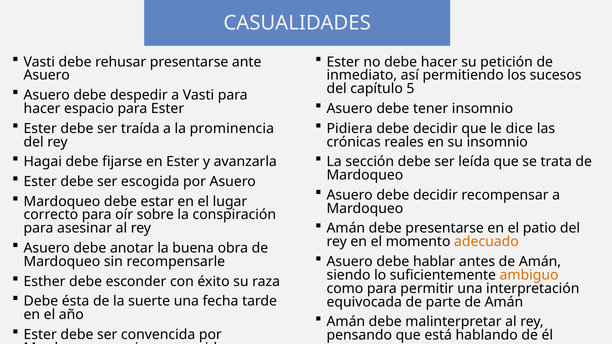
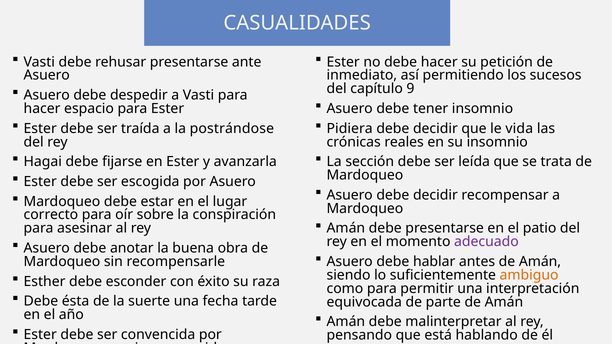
5: 5 -> 9 (410, 89)
prominencia: prominencia -> postrándose (232, 129)
le dice: dice -> vida (519, 129)
adecuado colour: orange -> purple (486, 242)
